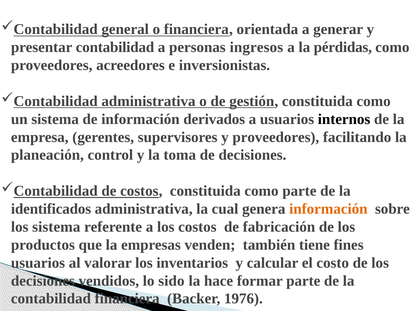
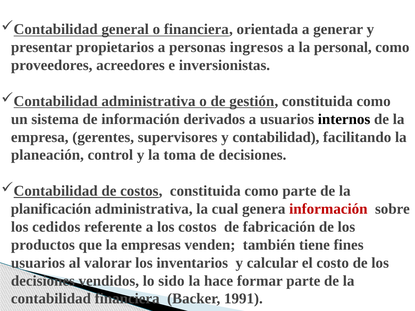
presentar contabilidad: contabilidad -> propietarios (115, 47)
pérdidas: pérdidas -> personal (343, 47)
y proveedores: proveedores -> contabilidad (276, 137)
identificados: identificados -> planificación (51, 209)
información colour: orange -> red (328, 209)
los sistema: sistema -> cedidos (56, 227)
1976: 1976 -> 1991 (243, 299)
